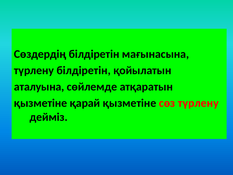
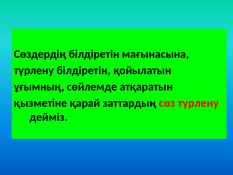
аталуына: аталуына -> ұғымның (39, 87)
қарай қызметіне: қызметіне -> заттардың (130, 103)
